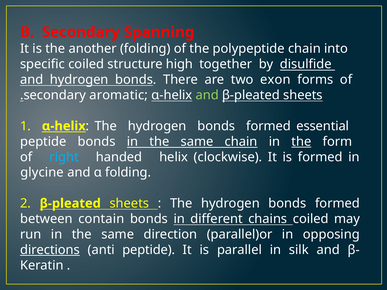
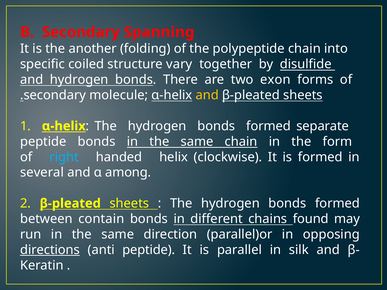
high: high -> vary (179, 64)
aromatic: aromatic -> molecule (119, 95)
and colour: light green -> yellow (207, 95)
essential: essential -> separate (323, 126)
the underline: present -> none (301, 142)
glycine: glycine -> several (42, 173)
α folding: folding -> among (128, 173)
chains coiled: coiled -> found (311, 219)
